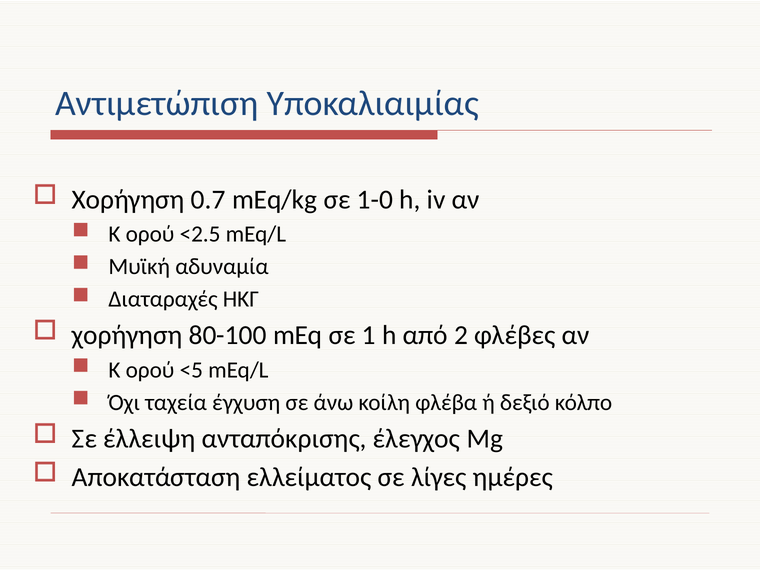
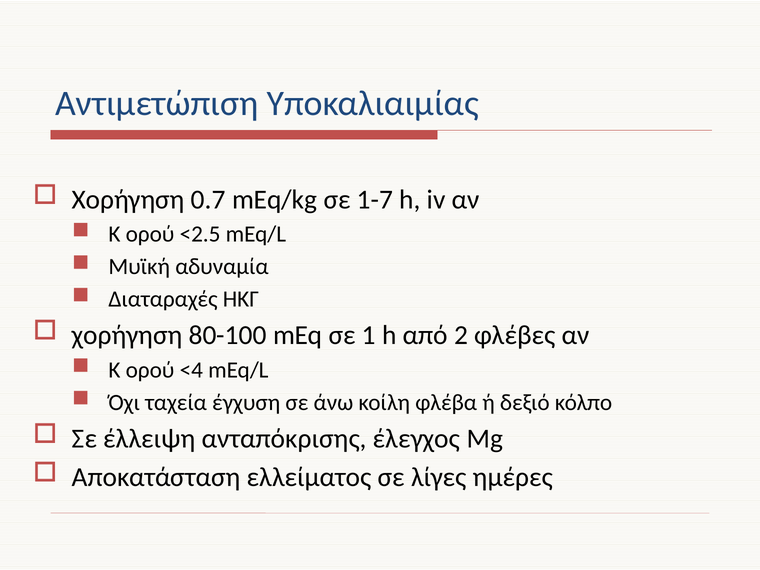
1-0: 1-0 -> 1-7 (375, 200)
<5: <5 -> <4 (191, 370)
